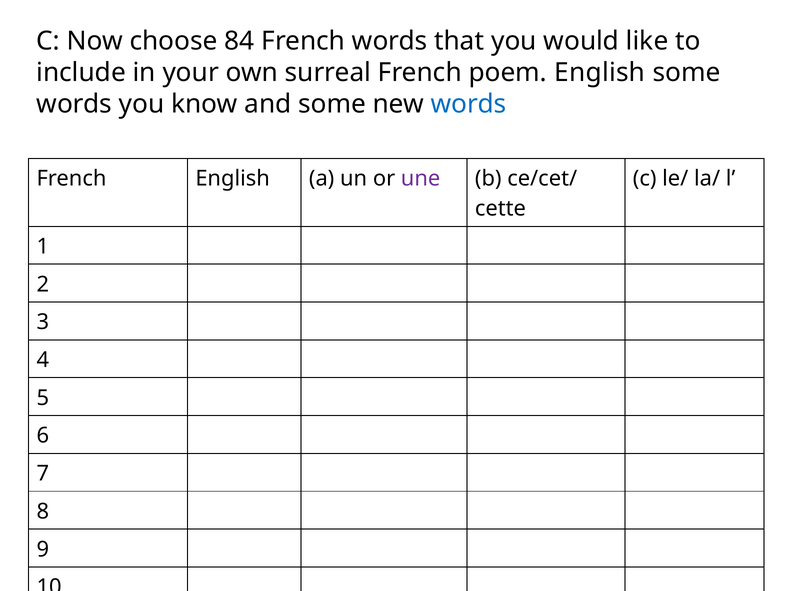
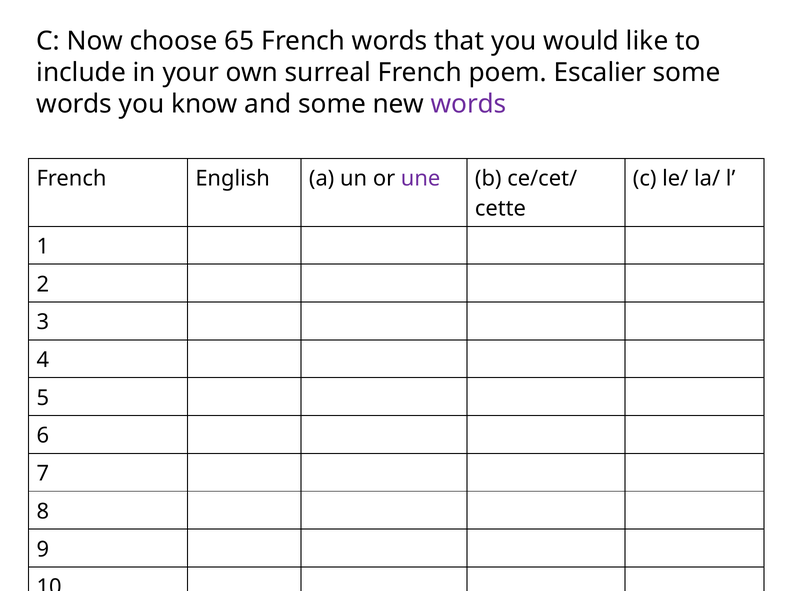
84: 84 -> 65 (239, 41)
poem English: English -> Escalier (600, 73)
words colour: blue -> purple (469, 104)
